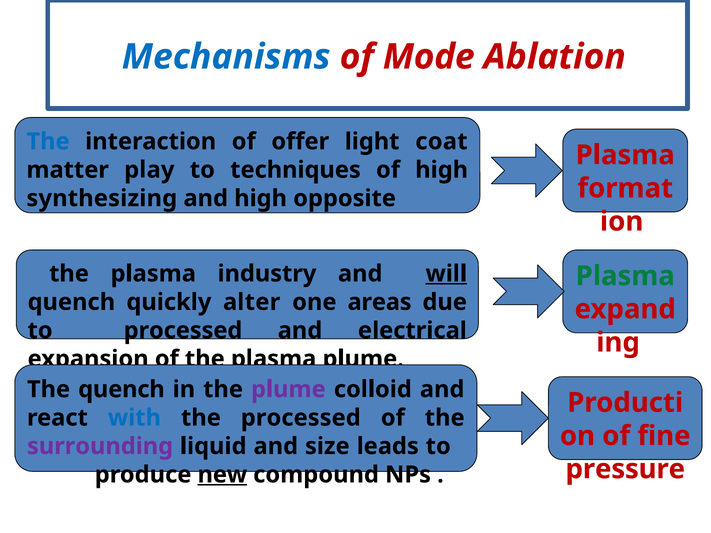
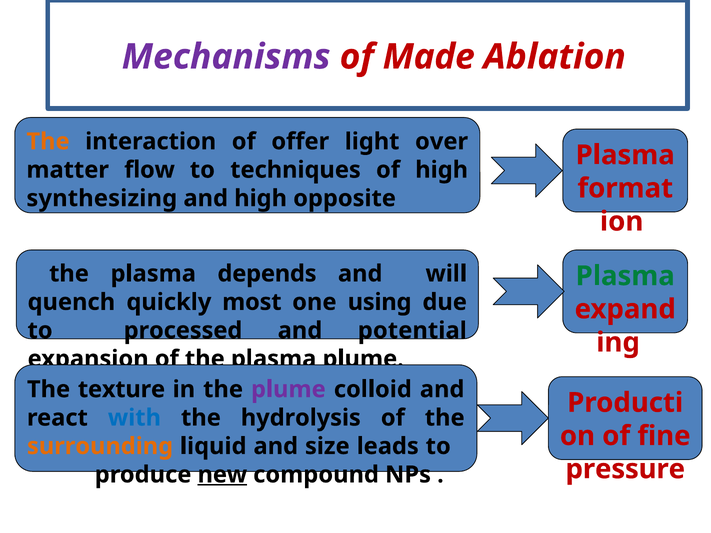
Mechanisms colour: blue -> purple (226, 57)
Mode: Mode -> Made (429, 57)
The colour: blue -> orange (48, 142)
coat: coat -> over (442, 142)
play: play -> flow (150, 170)
industry: industry -> depends (267, 274)
will underline: present -> none (446, 274)
alter: alter -> most (252, 302)
areas: areas -> using (380, 302)
electrical: electrical -> potential (412, 331)
The quench: quench -> texture (121, 390)
the processed: processed -> hydrolysis (301, 418)
surrounding colour: purple -> orange (100, 446)
